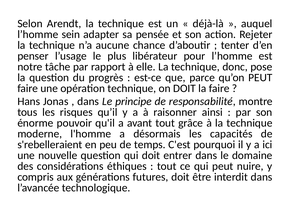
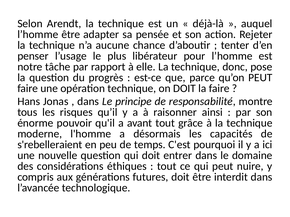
l’homme sein: sein -> être (71, 35)
